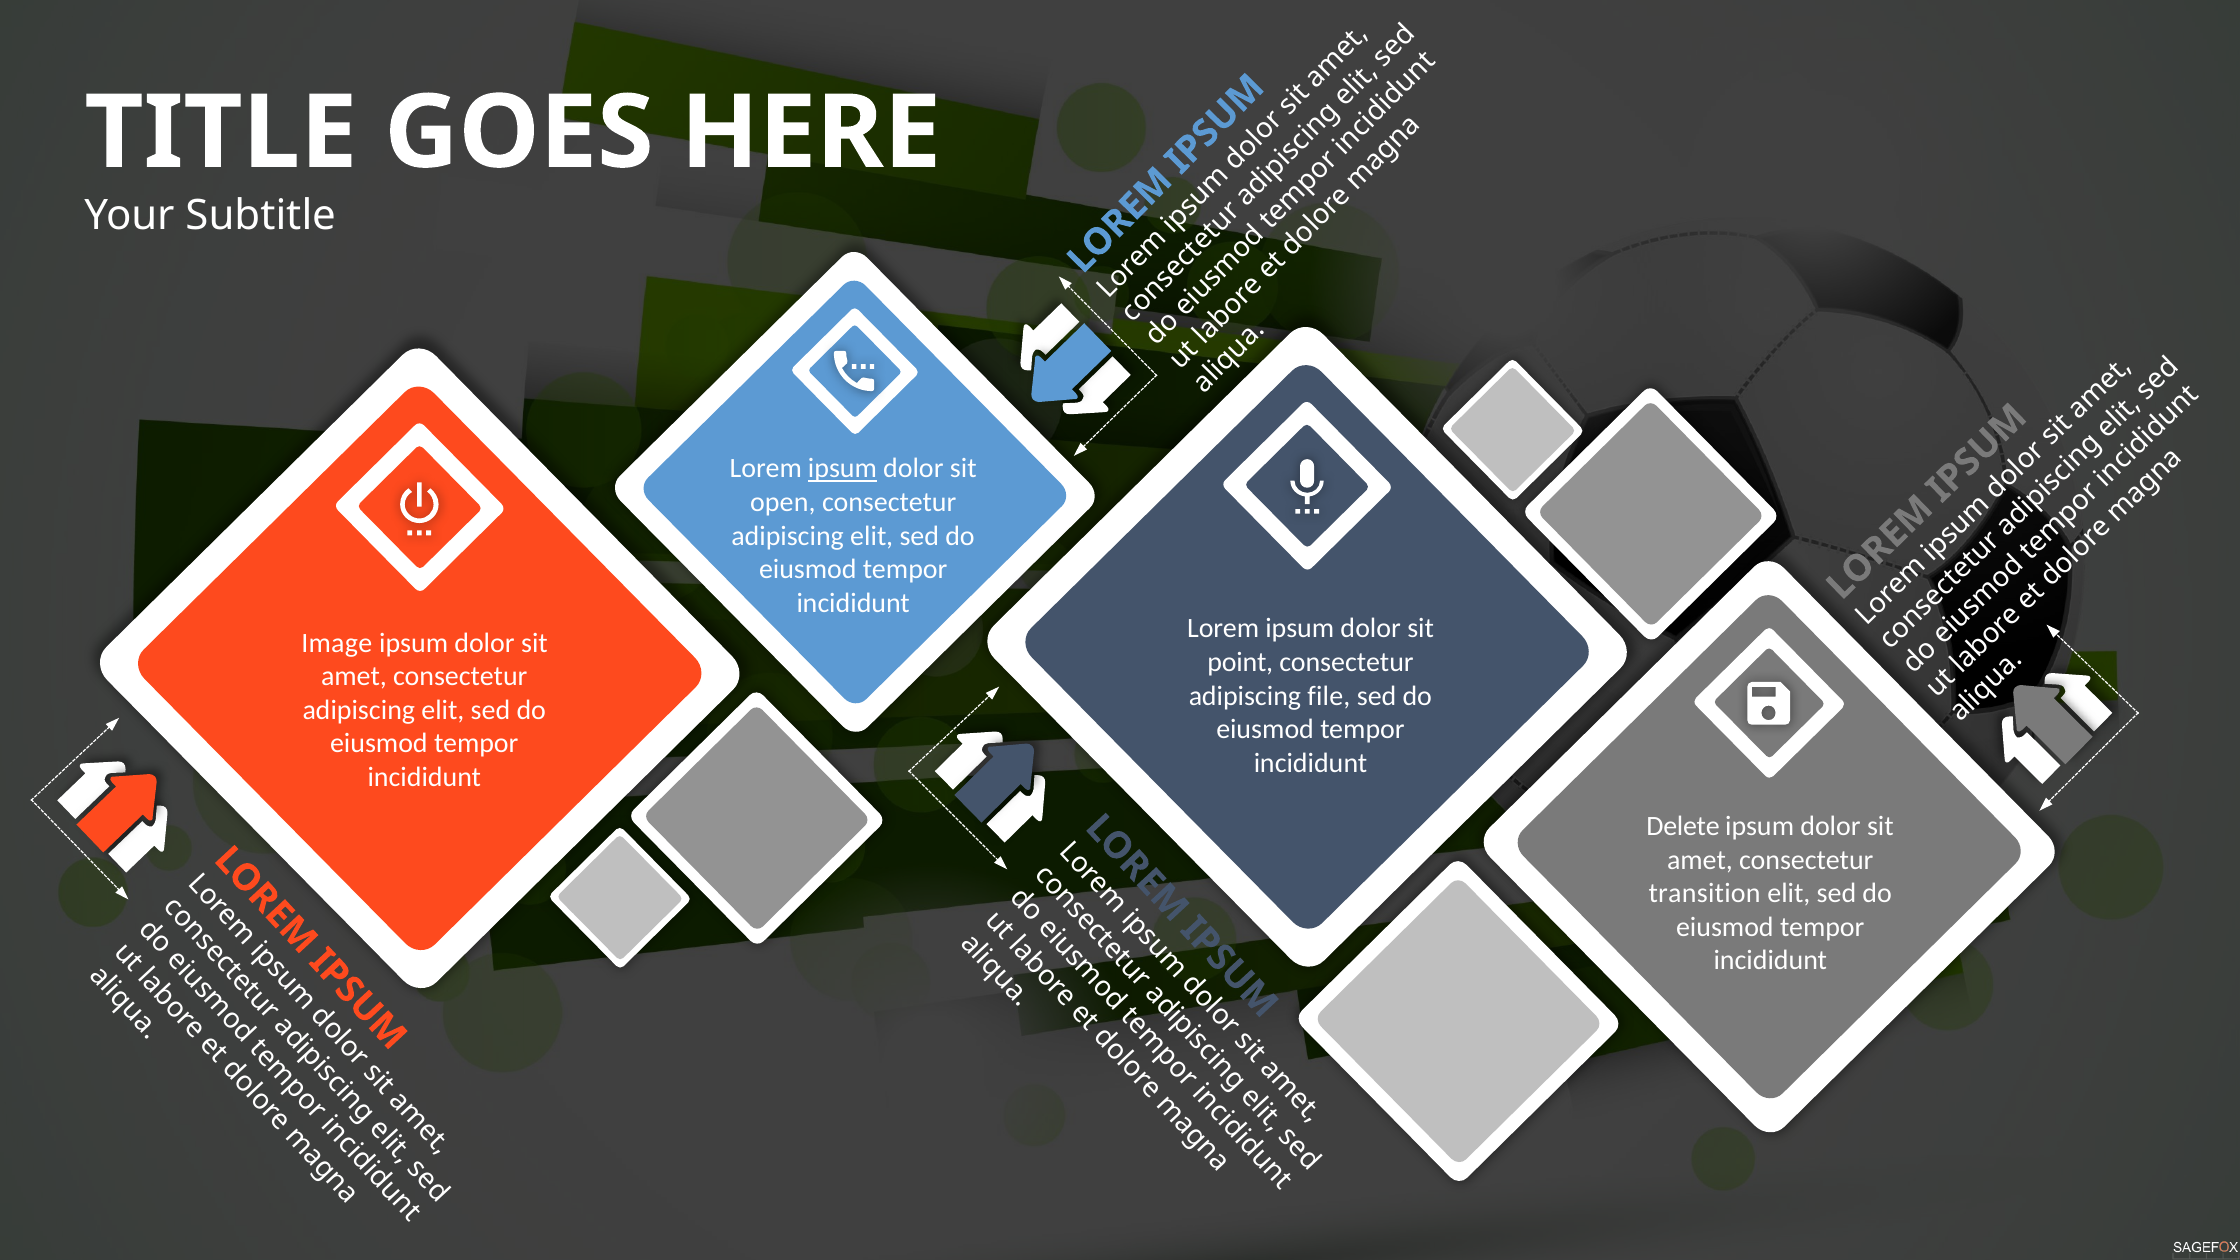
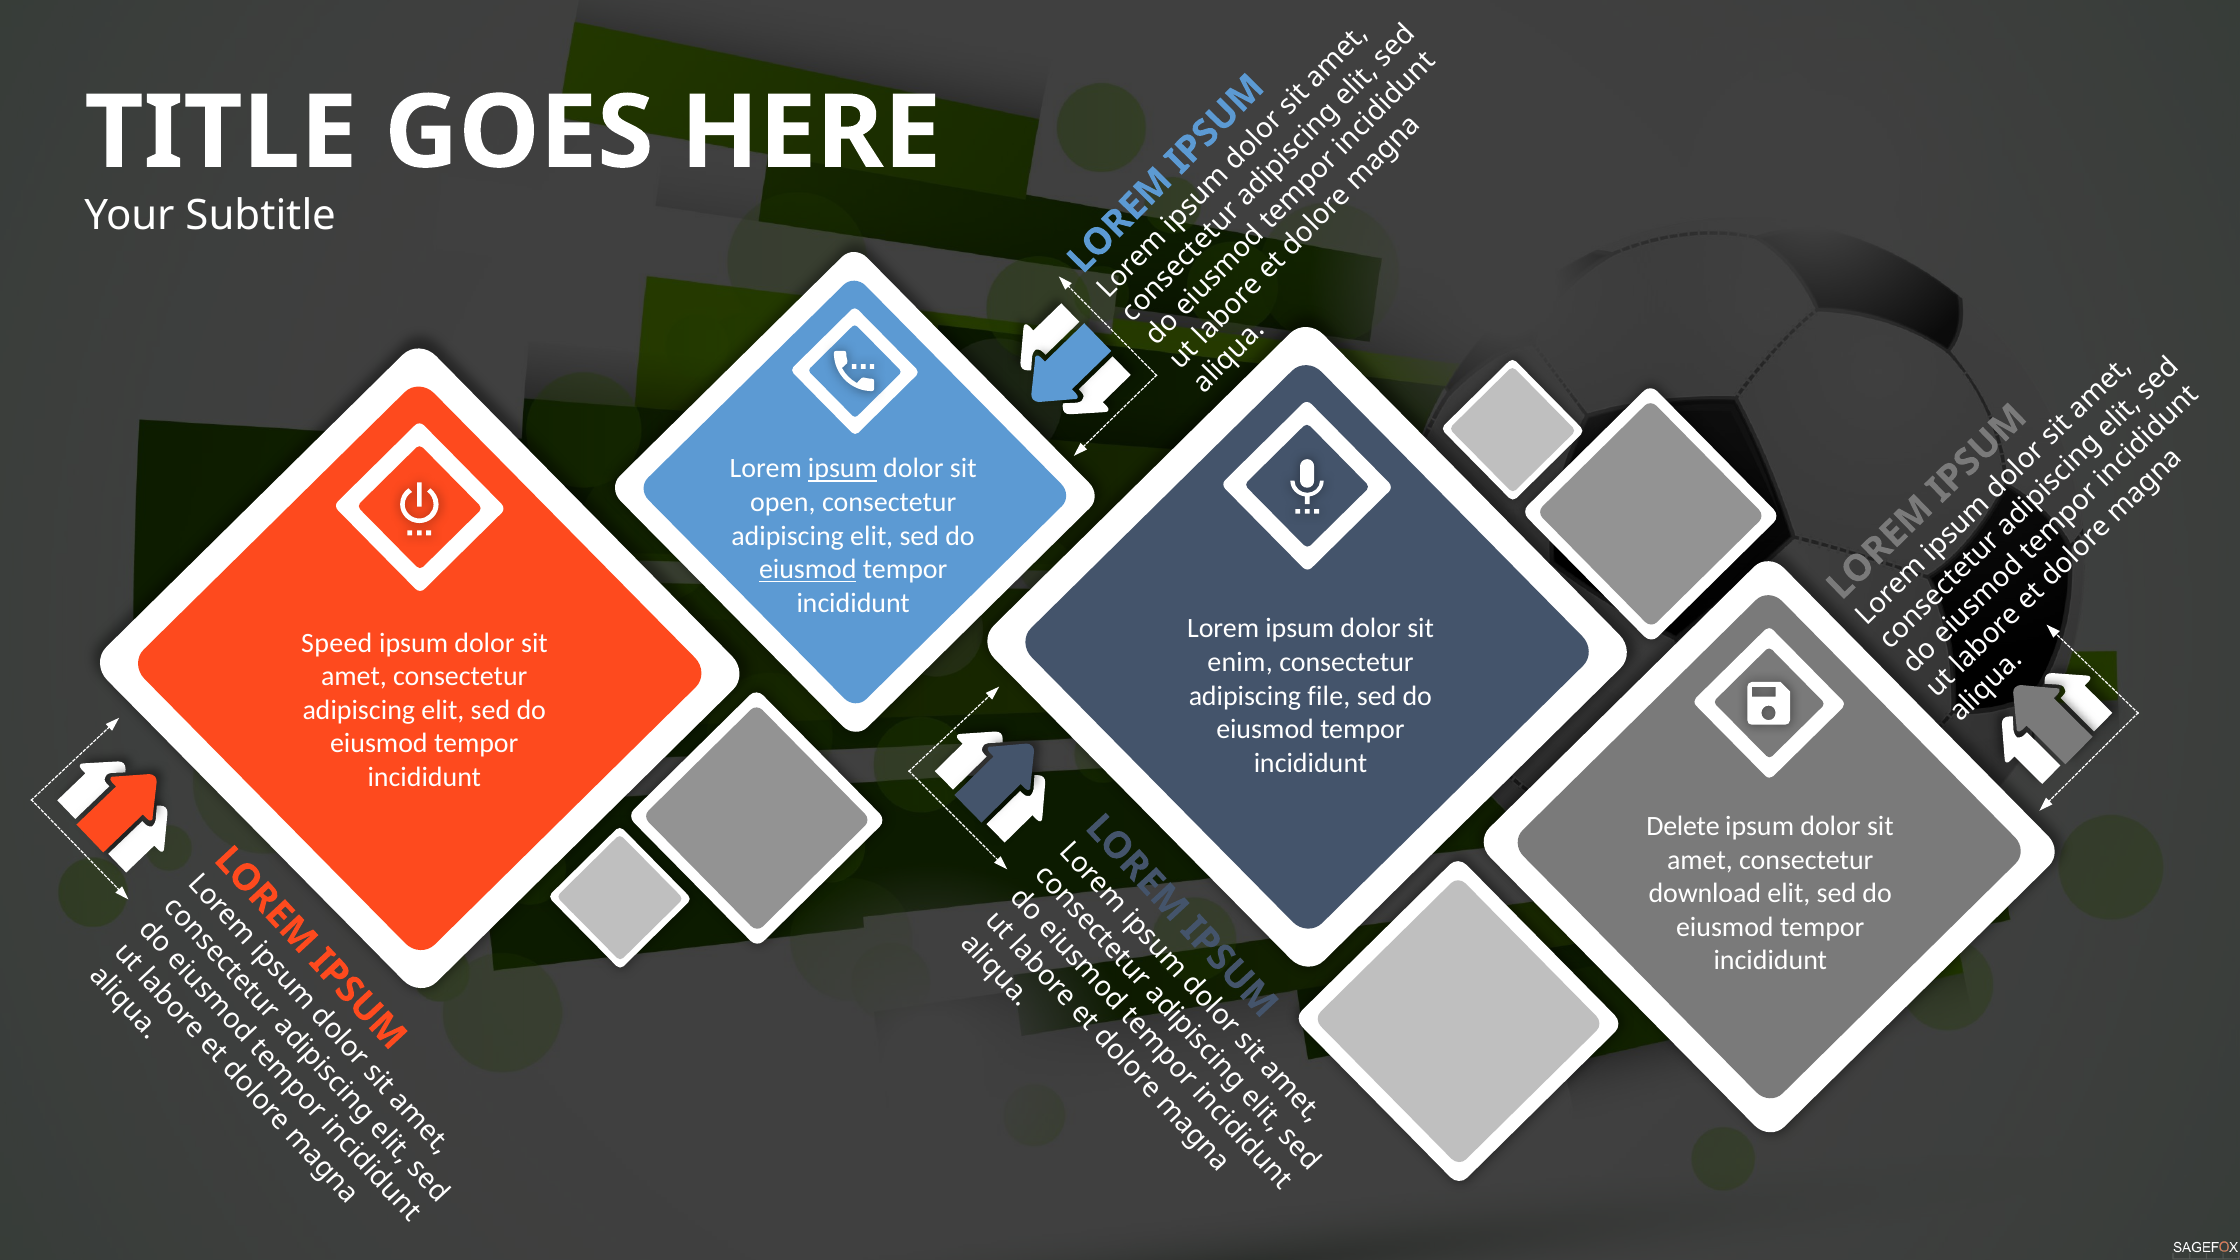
eiusmod underline: none -> present (808, 570)
Image: Image -> Speed (337, 643)
point: point -> enim (1240, 662)
transition: transition -> download (1705, 894)
